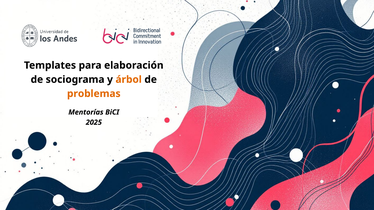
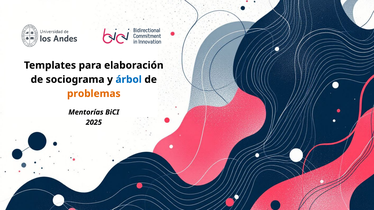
árbol colour: orange -> blue (129, 80)
